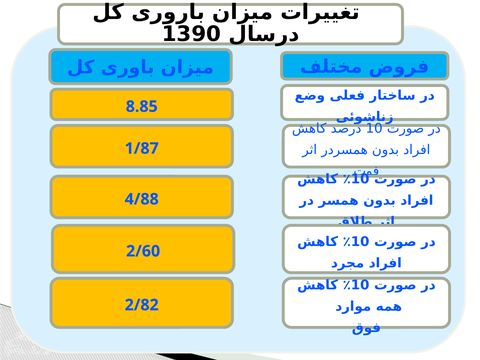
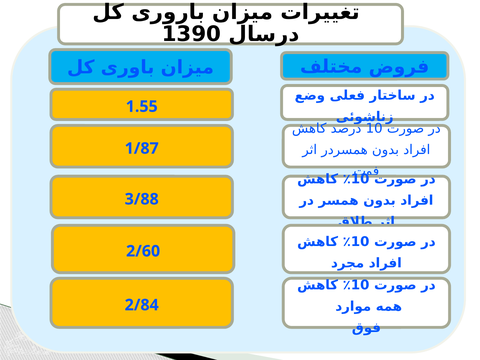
8.85: 8.85 -> 1.55 (142, 107)
4/88: 4/88 -> 3/88 (142, 199)
2/82: 2/82 -> 2/84 (142, 305)
